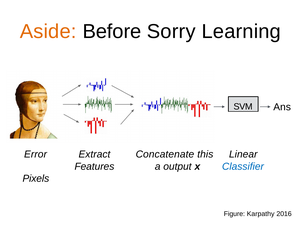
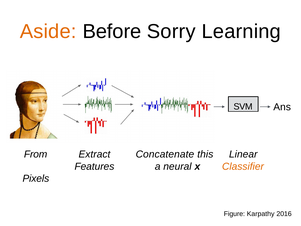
Error: Error -> From (36, 154)
output: output -> neural (177, 166)
Classifier colour: blue -> orange (243, 166)
